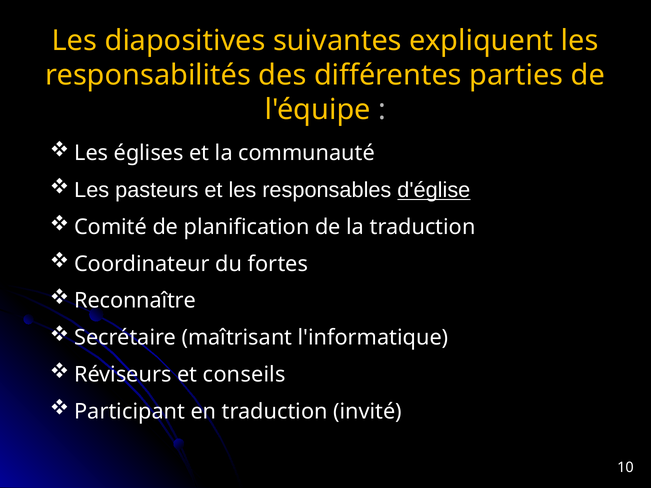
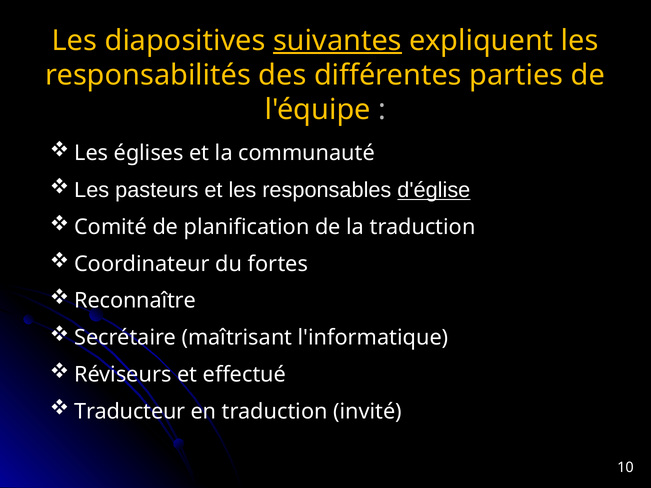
suivantes underline: none -> present (337, 41)
conseils: conseils -> effectué (244, 375)
Participant: Participant -> Traducteur (130, 412)
